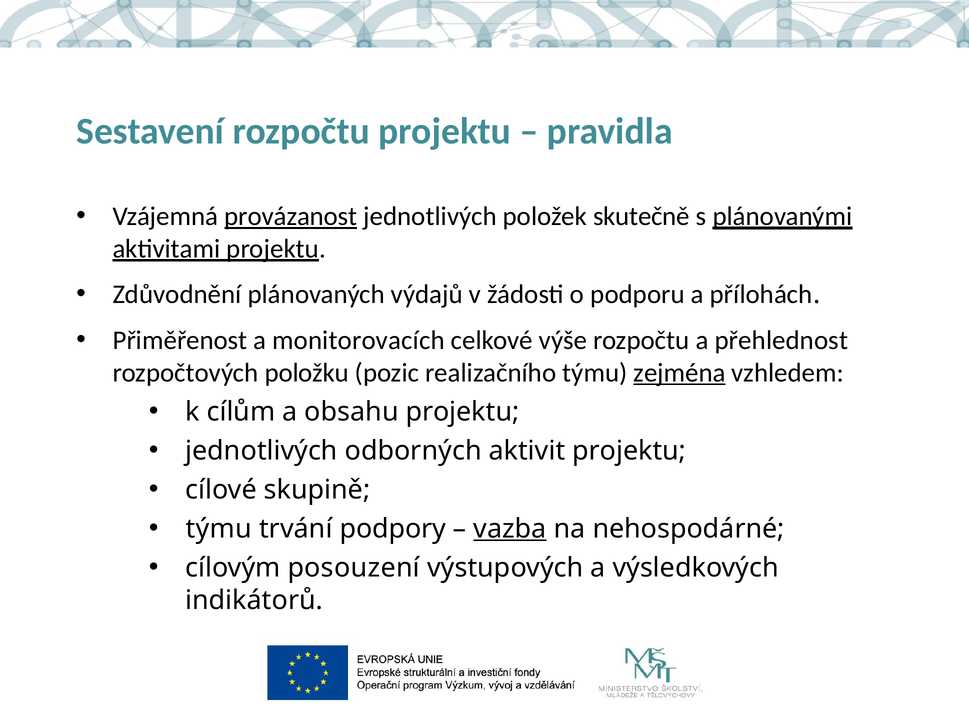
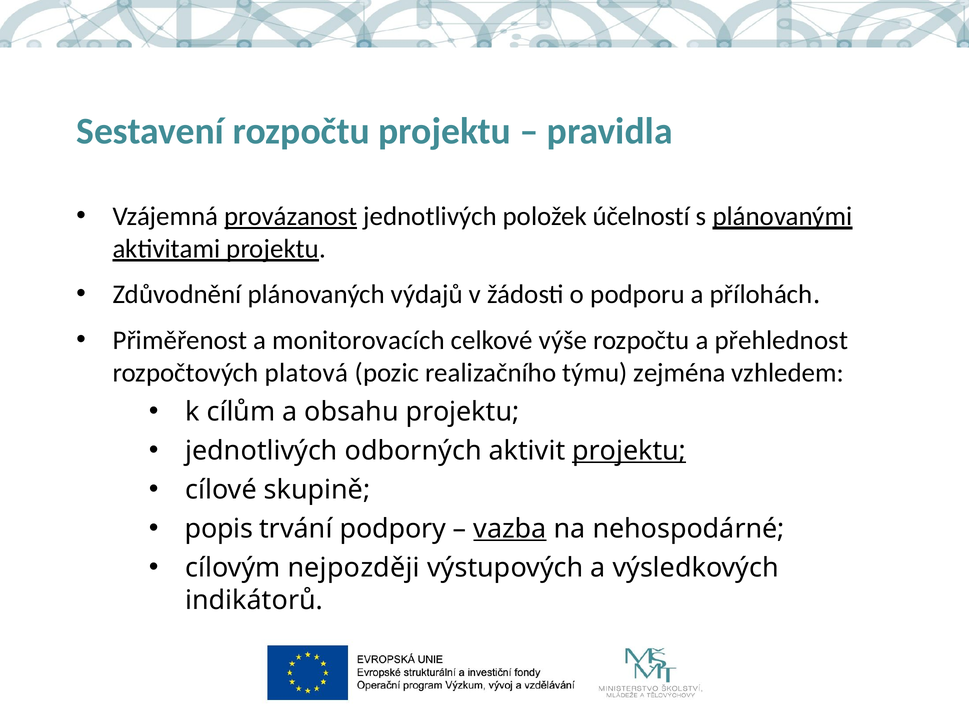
skutečně: skutečně -> účelností (641, 216)
položku: položku -> platová (307, 373)
zejména underline: present -> none (679, 373)
projektu underline: none -> present (629, 451)
týmu: týmu -> popis (219, 529)
posouzení: posouzení -> nejpozději (354, 568)
